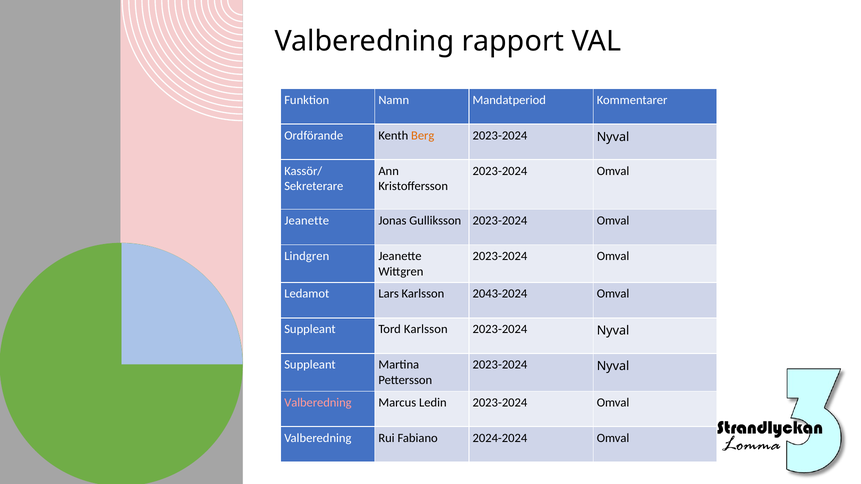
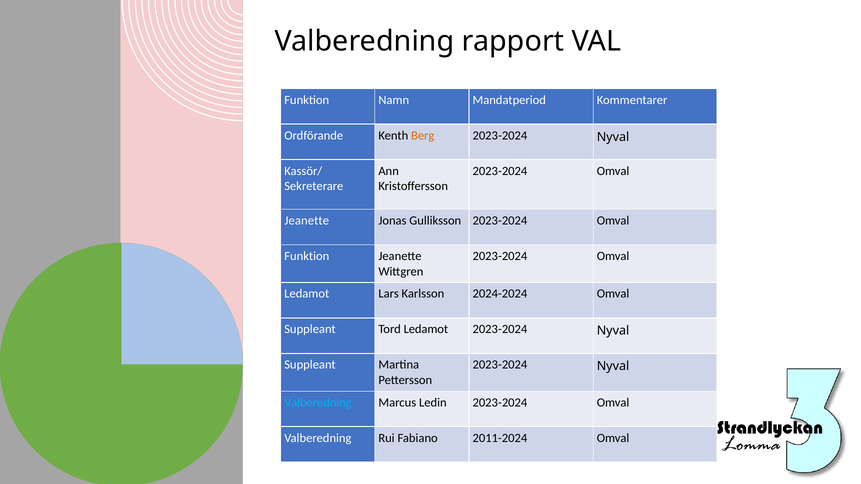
Lindgren: Lindgren -> Funktion (307, 256)
2043-2024: 2043-2024 -> 2024-2024 (500, 294)
Tord Karlsson: Karlsson -> Ledamot (426, 330)
Valberedning colour: pink -> light blue (318, 403)
2024-2024: 2024-2024 -> 2011-2024 (500, 438)
